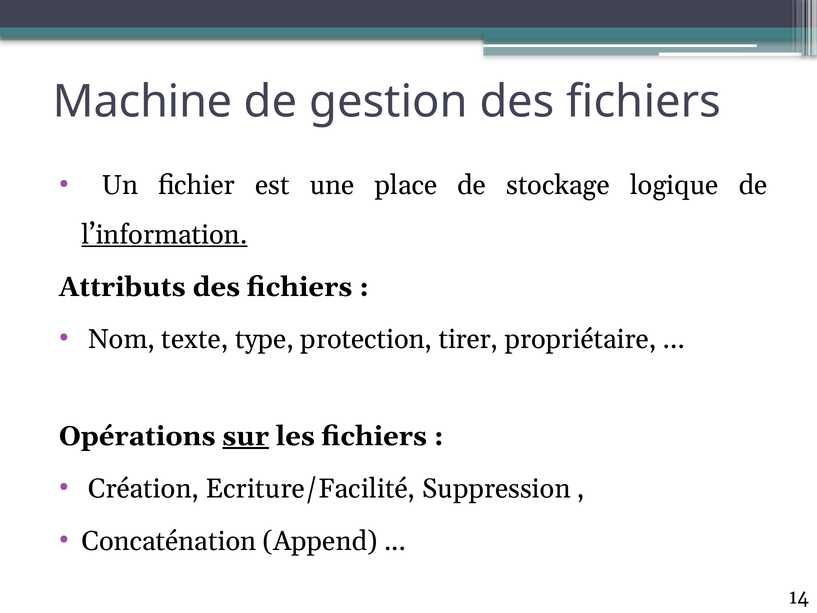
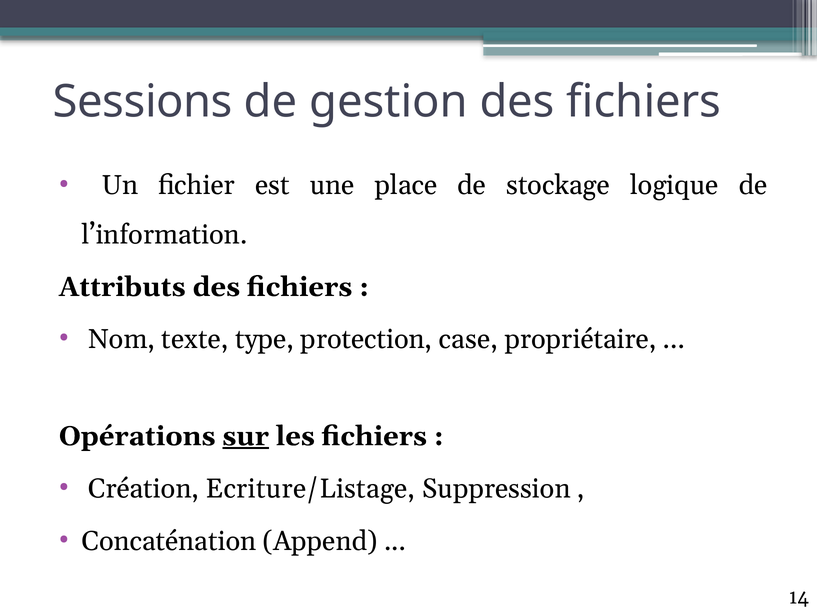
Machine: Machine -> Sessions (143, 102)
l’information underline: present -> none (164, 234)
tirer: tirer -> case (468, 339)
Ecriture/Facilité: Ecriture/Facilité -> Ecriture/Listage (310, 488)
